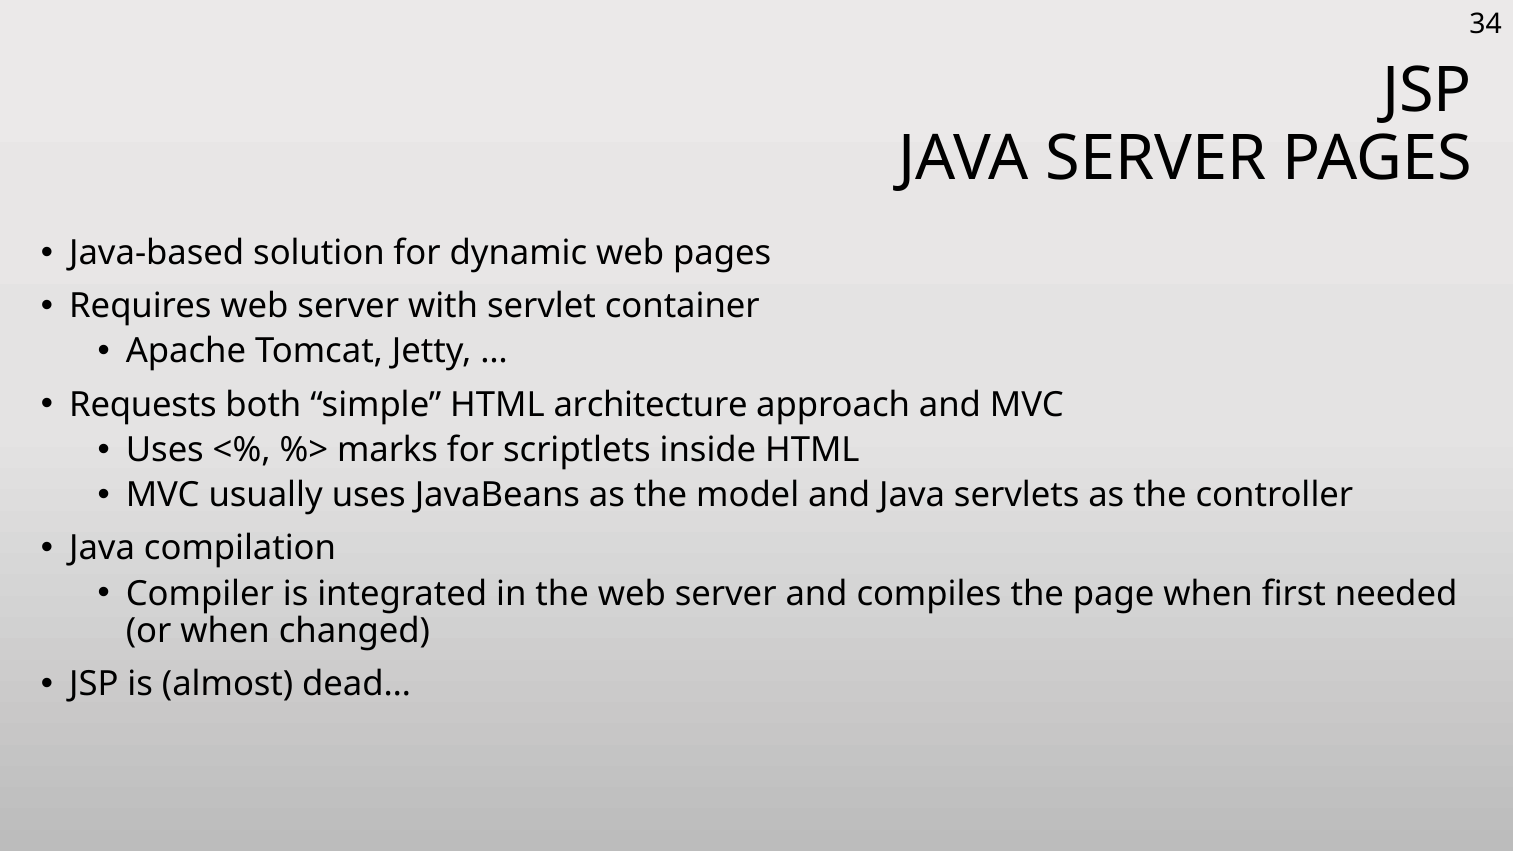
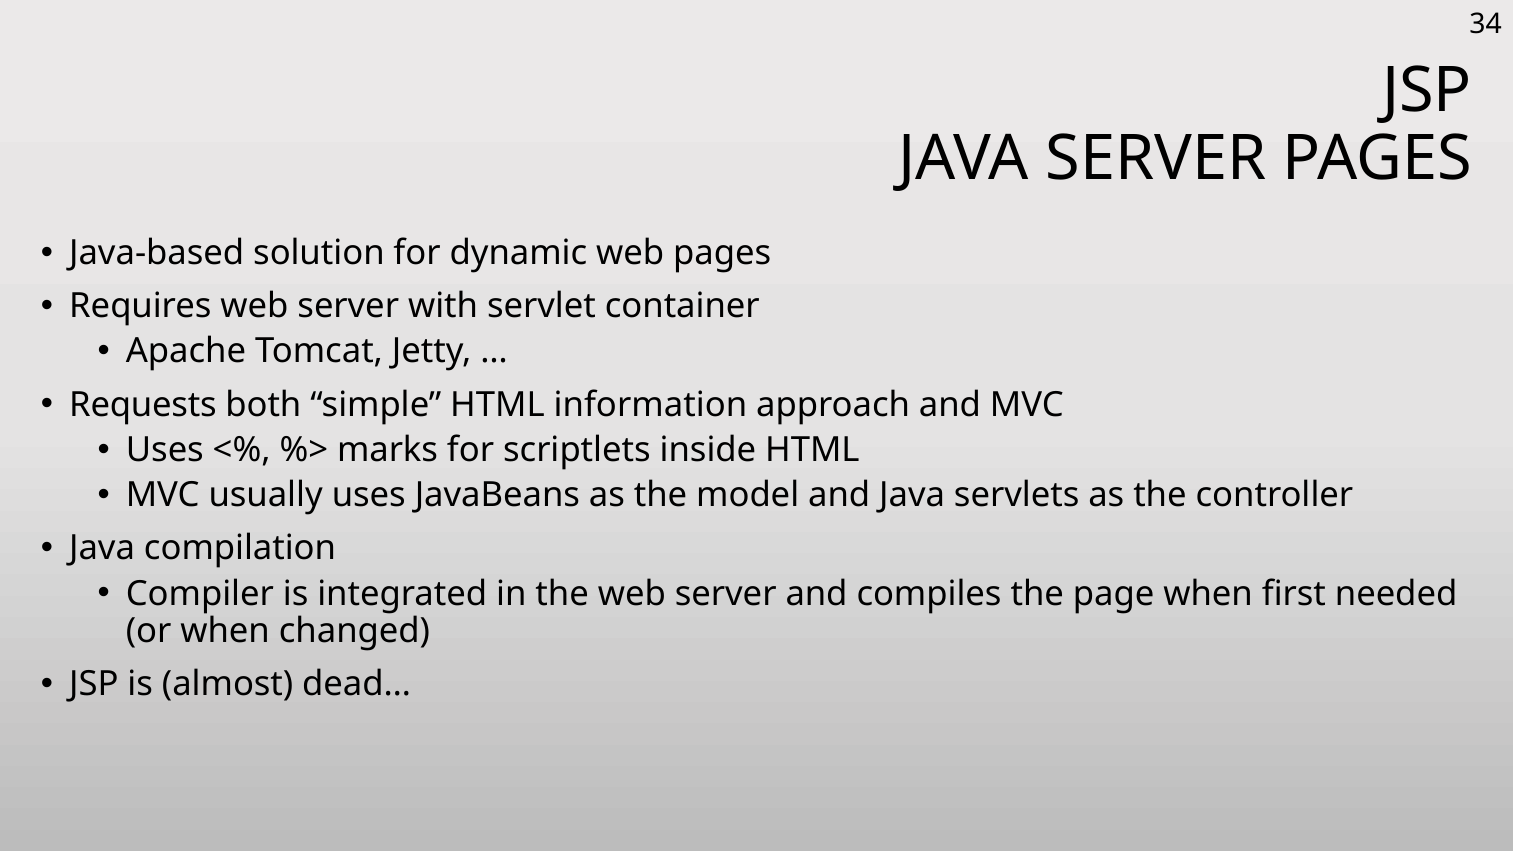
architecture: architecture -> information (650, 405)
